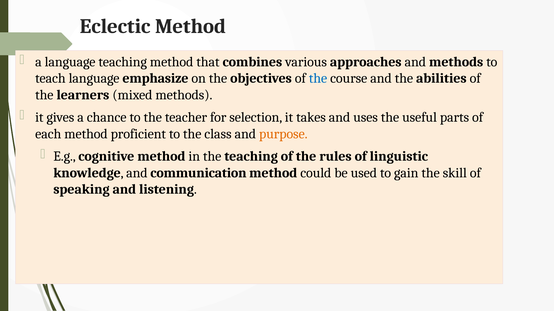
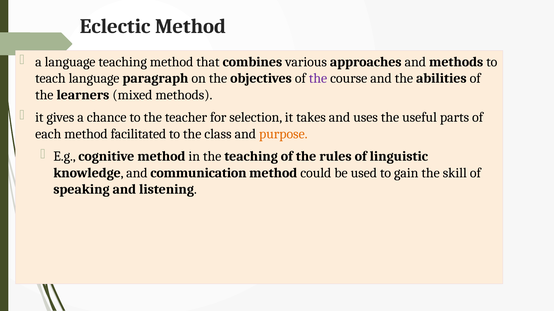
emphasize: emphasize -> paragraph (155, 79)
the colour: blue -> purple (318, 79)
proficient: proficient -> facilitated (138, 134)
